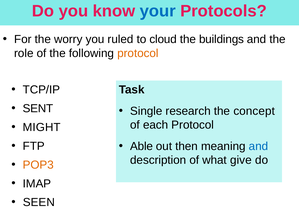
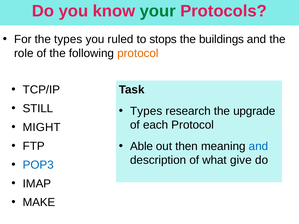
your colour: blue -> green (158, 11)
the worry: worry -> types (68, 39)
cloud: cloud -> stops (163, 39)
SENT: SENT -> STILL (38, 109)
Single: Single -> Types (146, 111)
concept: concept -> upgrade (254, 111)
POP3 colour: orange -> blue (38, 165)
SEEN: SEEN -> MAKE (39, 203)
